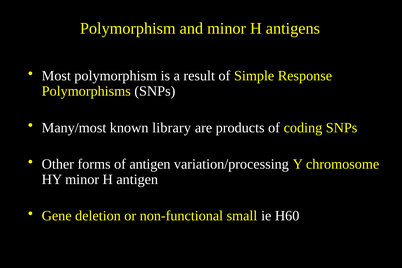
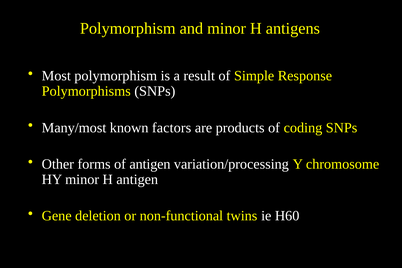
library: library -> factors (172, 128)
small: small -> twins (242, 216)
